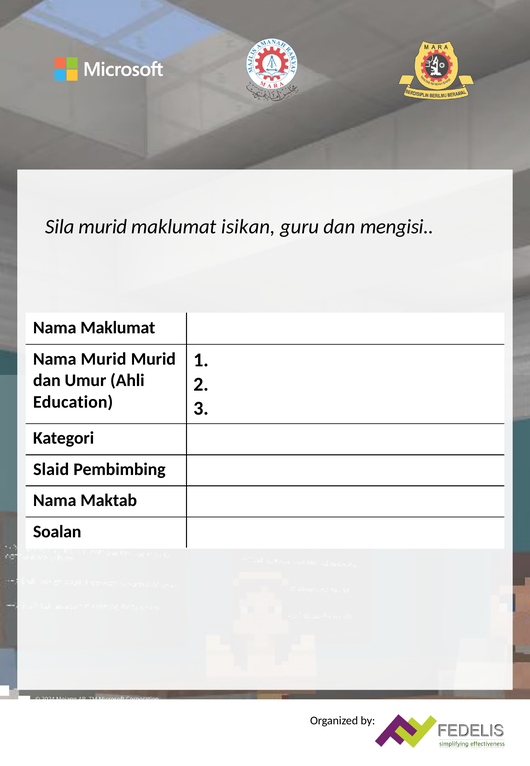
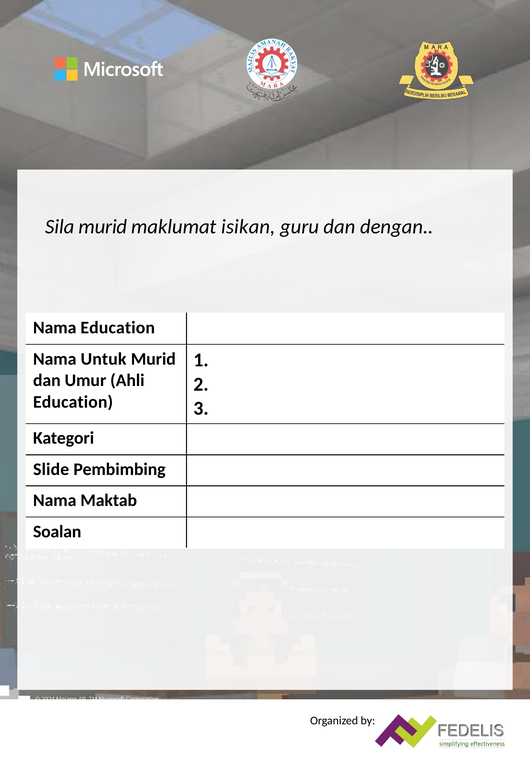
mengisi: mengisi -> dengan (397, 226)
Nama Maklumat: Maklumat -> Education (118, 328)
Nama Murid: Murid -> Untuk (104, 359)
Slaid: Slaid -> Slide (51, 469)
